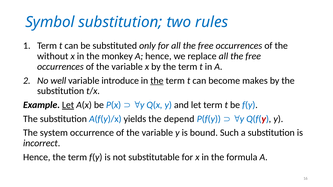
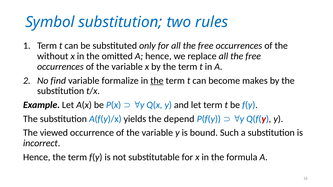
monkey: monkey -> omitted (117, 56)
well: well -> find (58, 81)
introduce: introduce -> formalize (120, 81)
Let underline: present -> none (68, 105)
system: system -> viewed (54, 133)
